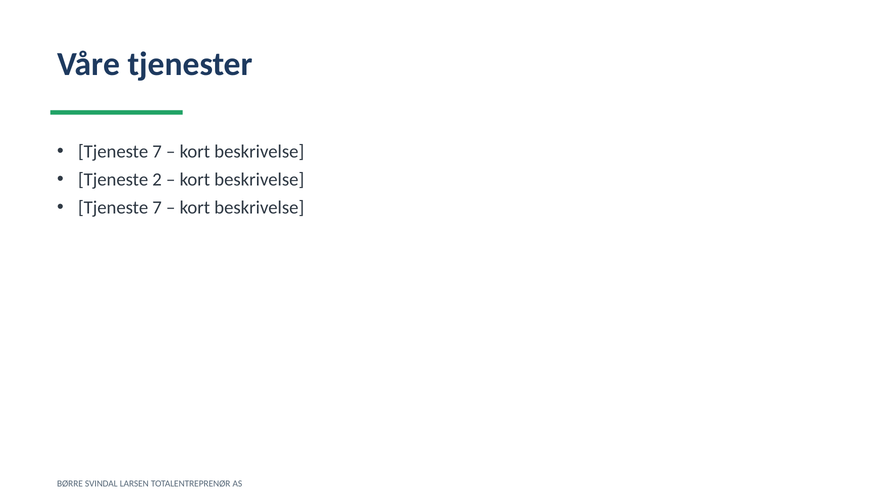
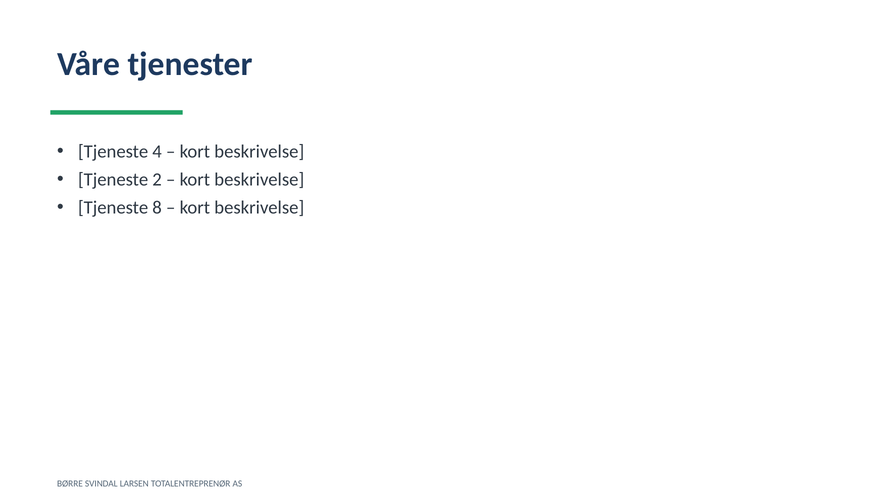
7: 7 -> 4 (157, 152)
7: 7 -> 8 (157, 208)
